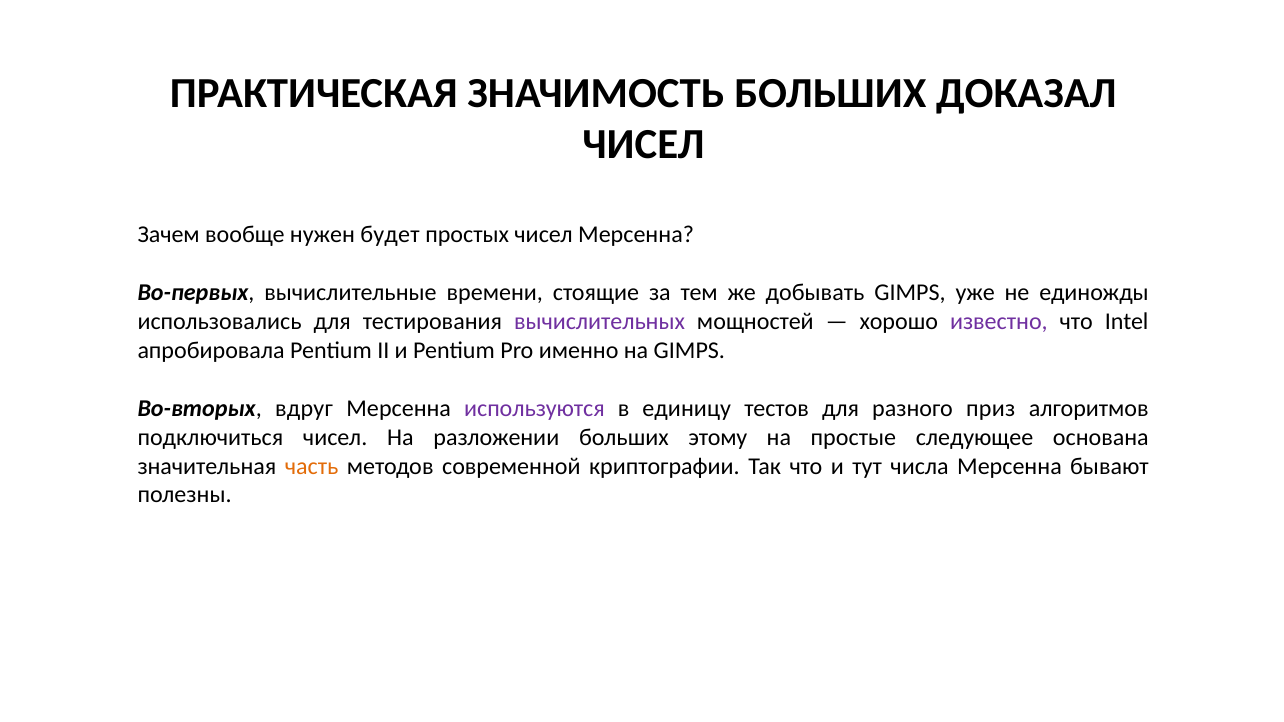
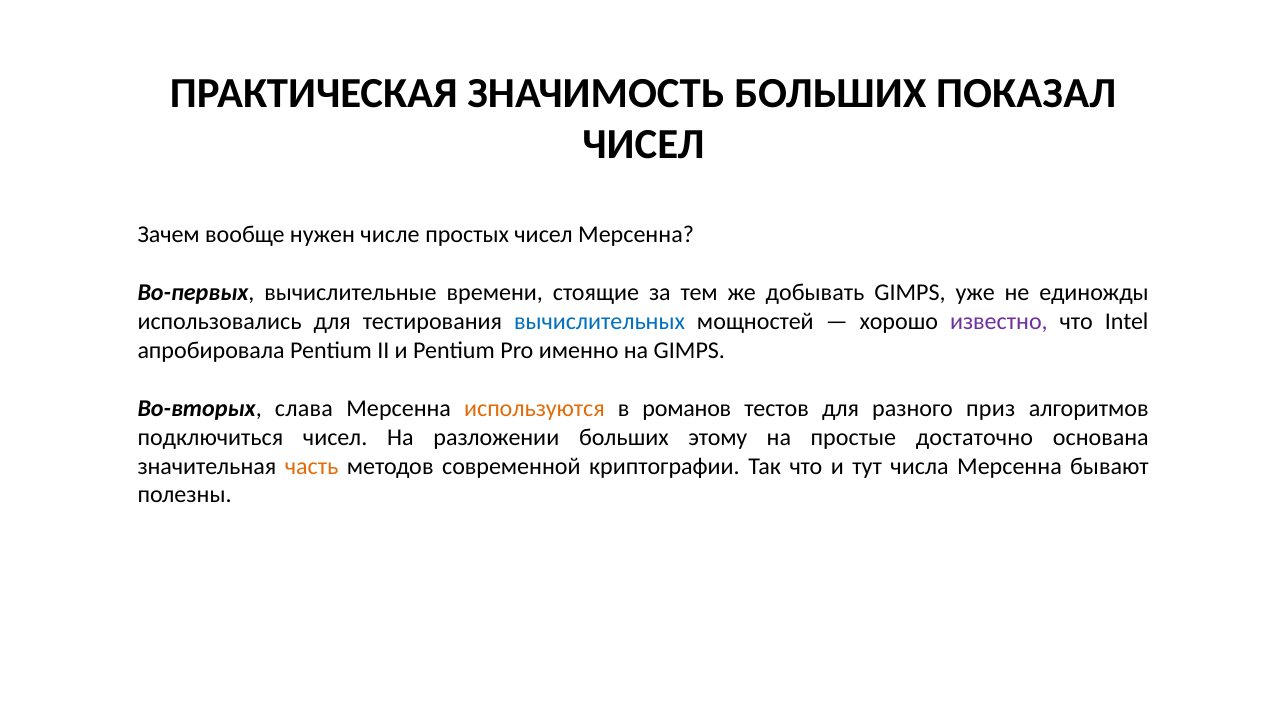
ДОКАЗАЛ: ДОКАЗАЛ -> ПОКАЗАЛ (1026, 94)
будет: будет -> числе (390, 235)
вычислительных colour: purple -> blue (600, 322)
вдруг: вдруг -> слава (304, 408)
используются colour: purple -> orange (534, 408)
единицу: единицу -> романов (687, 408)
следующее: следующее -> достаточно (974, 437)
